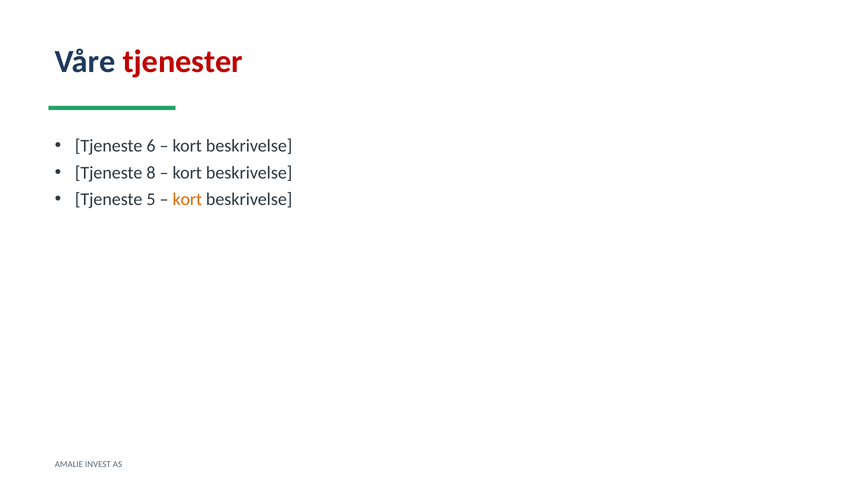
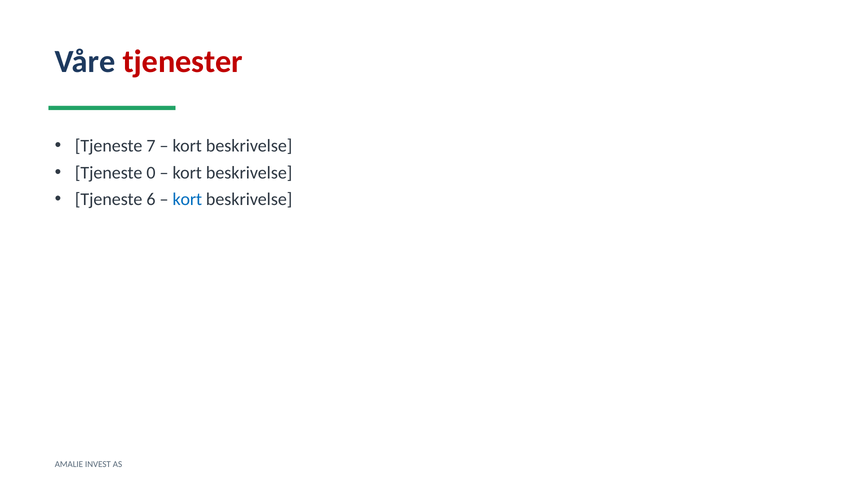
6: 6 -> 7 (151, 146)
8: 8 -> 0 (151, 173)
5: 5 -> 6 (151, 200)
kort colour: orange -> blue (187, 200)
